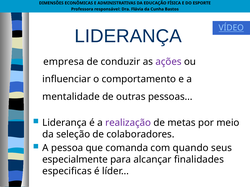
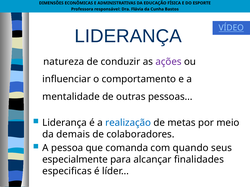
empresa: empresa -> natureza (64, 62)
realização colour: purple -> blue (128, 123)
seleção: seleção -> demais (73, 135)
